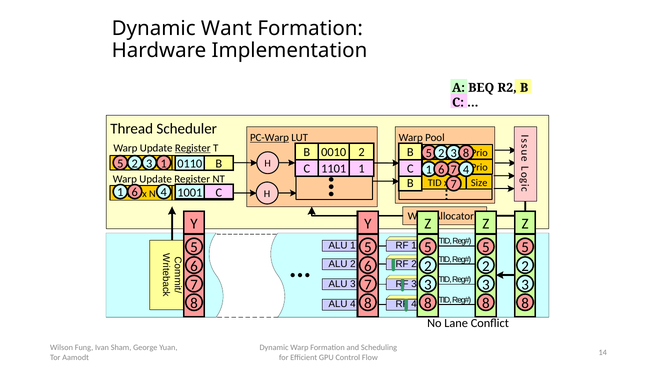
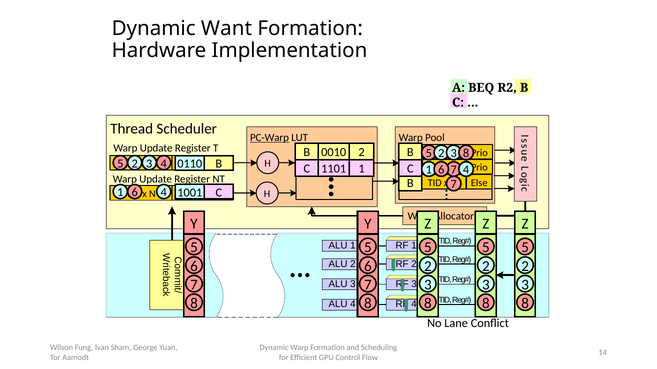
Register underline: present -> none (193, 148)
1: 1 -> 4 (164, 164)
Size: Size -> Else (479, 183)
